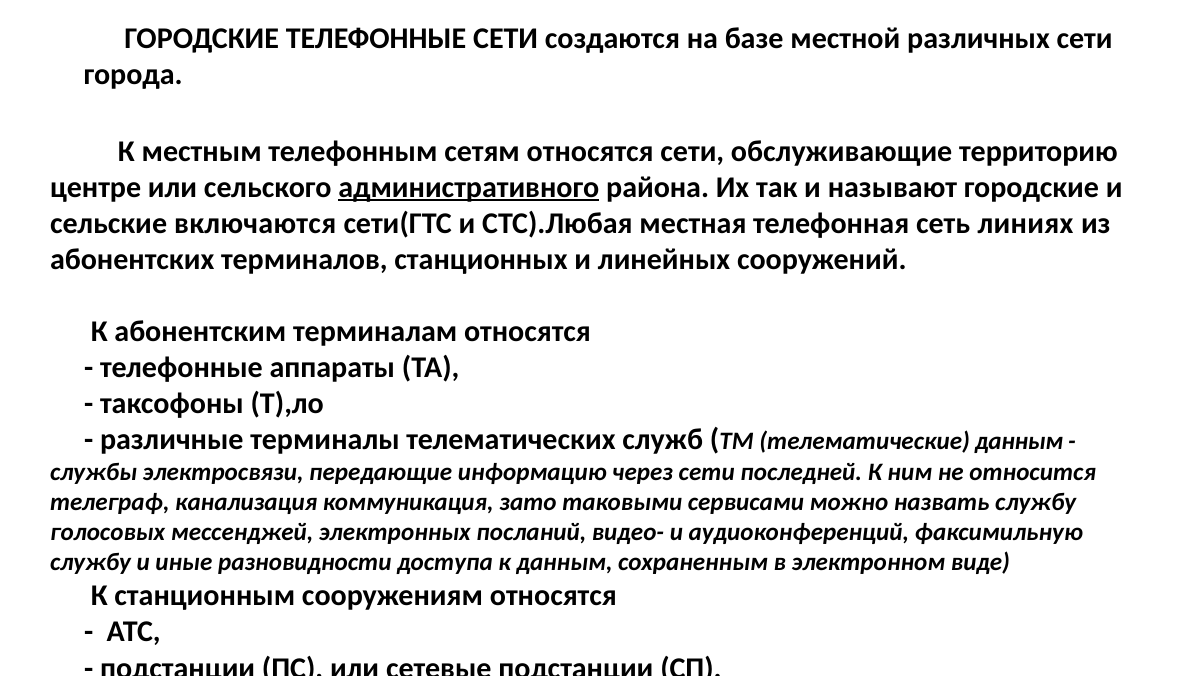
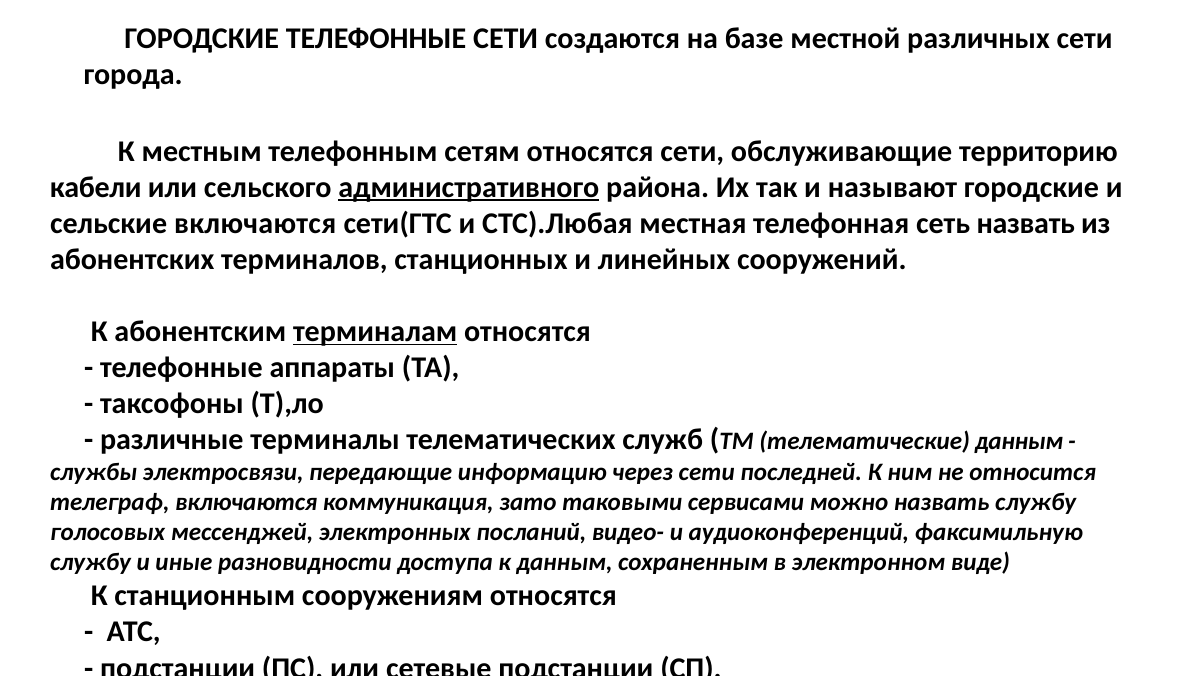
центре: центре -> кабели (96, 187)
сеть линиях: линиях -> назвать (1026, 223)
терминалам underline: none -> present (375, 332)
телеграф канализация: канализация -> включаются (246, 503)
